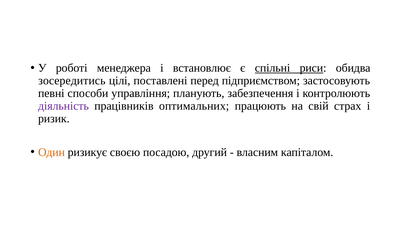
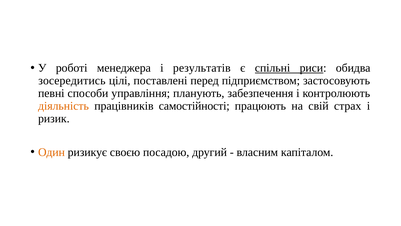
встановлює: встановлює -> результатів (202, 68)
діяльність colour: purple -> orange (63, 106)
оптимальних: оптимальних -> самостійності (194, 106)
